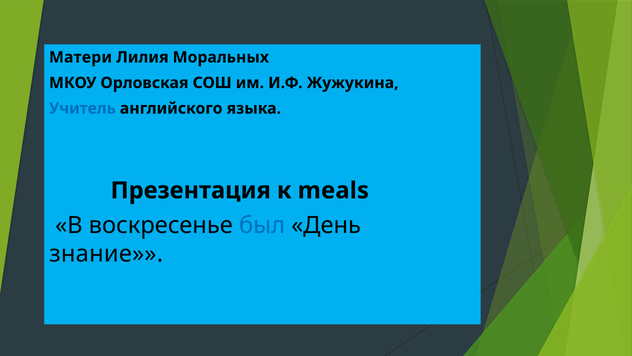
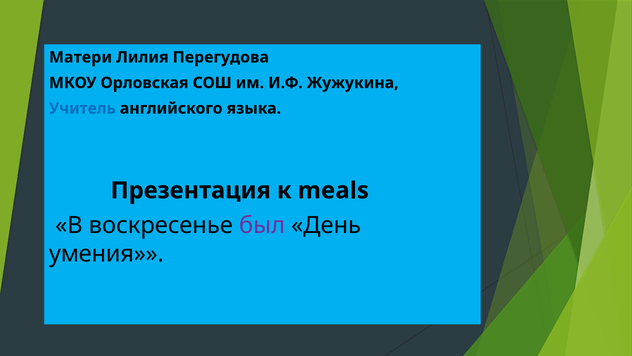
Моральных: Моральных -> Перегудова (221, 57)
был colour: blue -> purple (262, 225)
знание: знание -> умения (106, 254)
